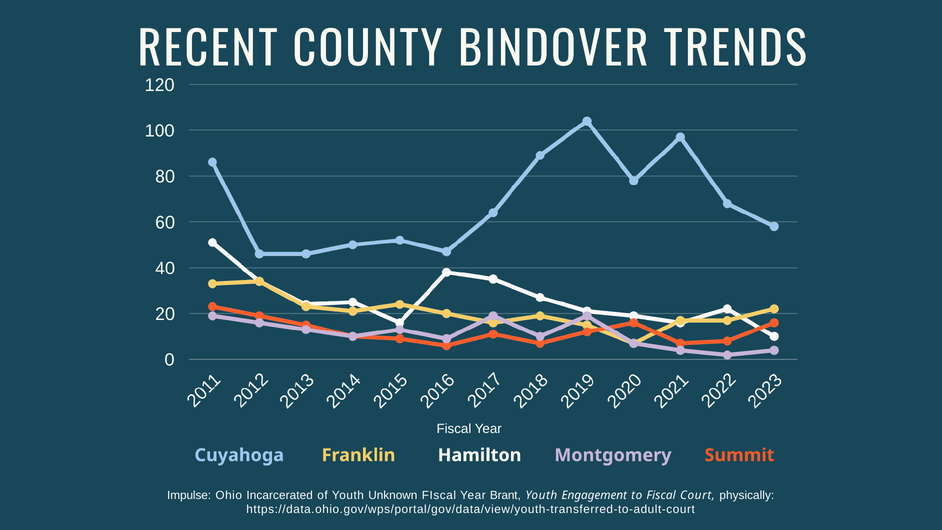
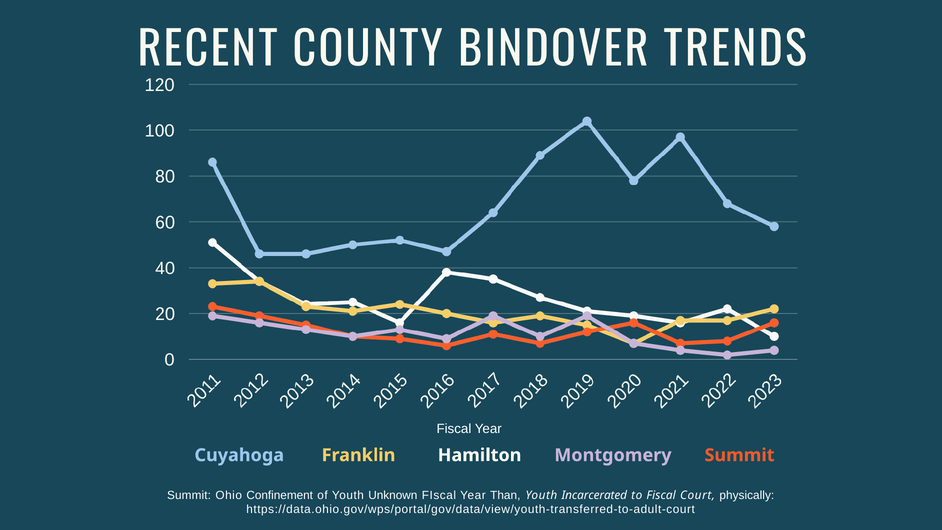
Impulse: Impulse -> Summit (189, 495)
Incarcerated: Incarcerated -> Confinement (280, 495)
Brant: Brant -> Than (505, 495)
Engagement: Engagement -> Incarcerated (594, 495)
